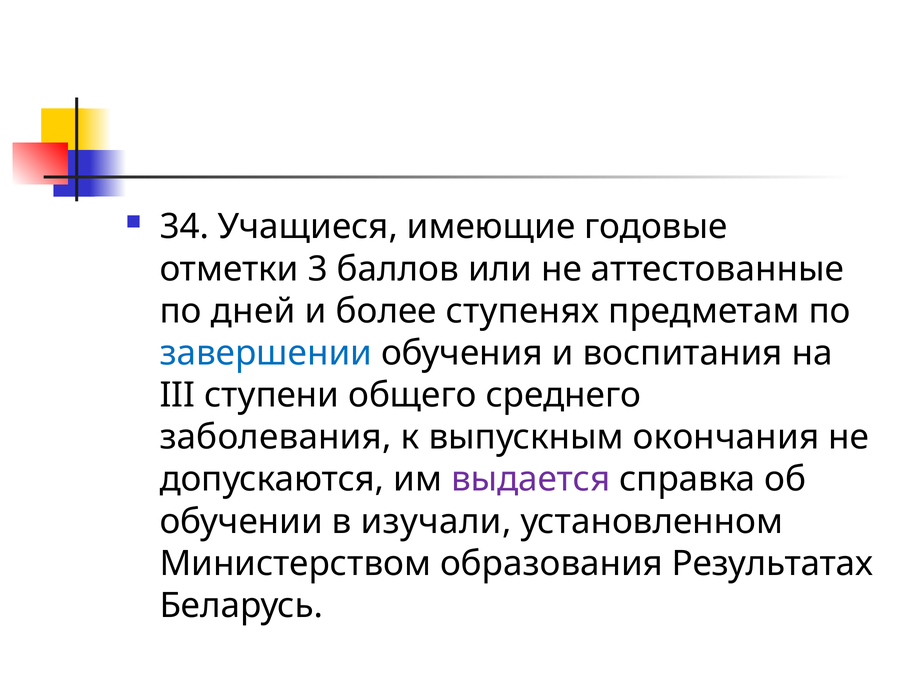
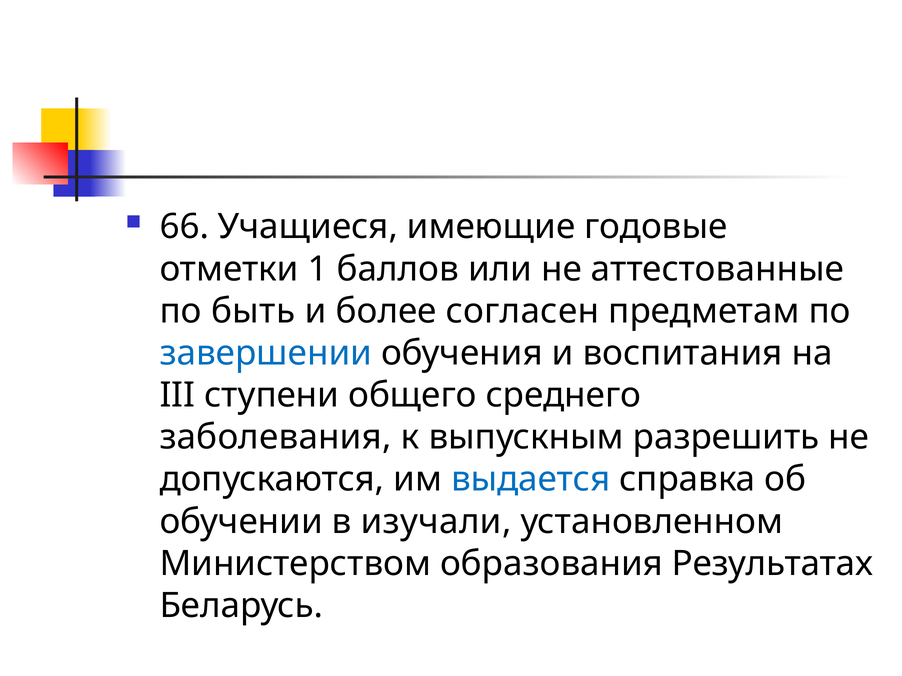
34: 34 -> 66 (184, 227)
3: 3 -> 1 (318, 269)
дней: дней -> быть (253, 311)
ступенях: ступенях -> согласен (522, 311)
окончания: окончания -> разрешить (726, 438)
выдается colour: purple -> blue (531, 480)
